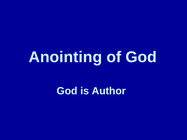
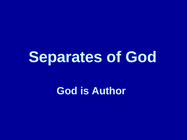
Anointing: Anointing -> Separates (65, 57)
